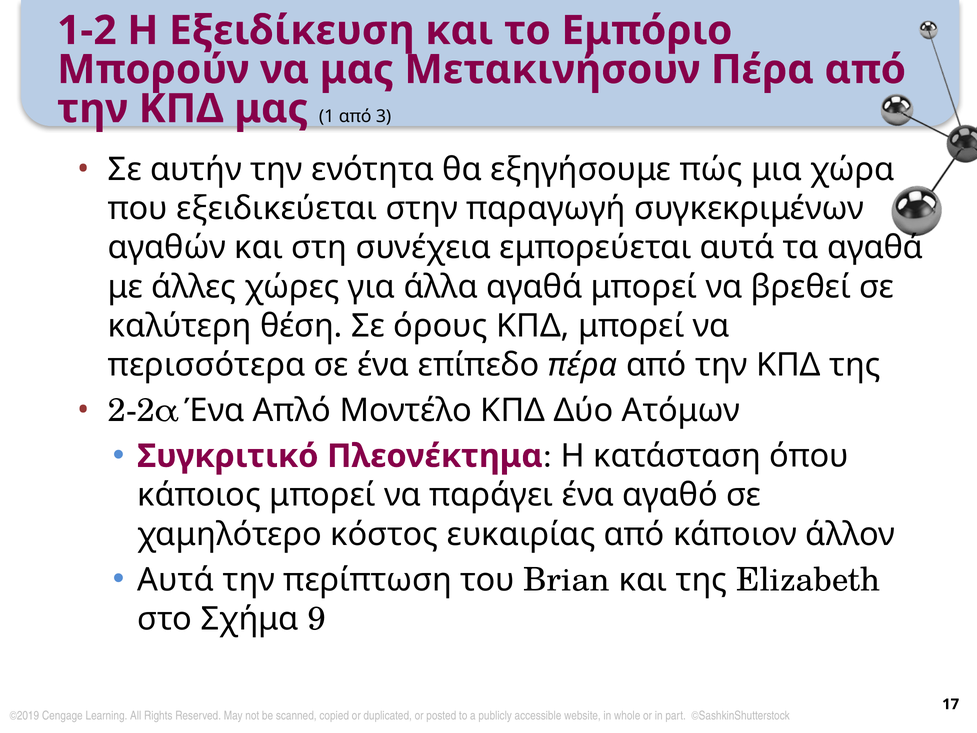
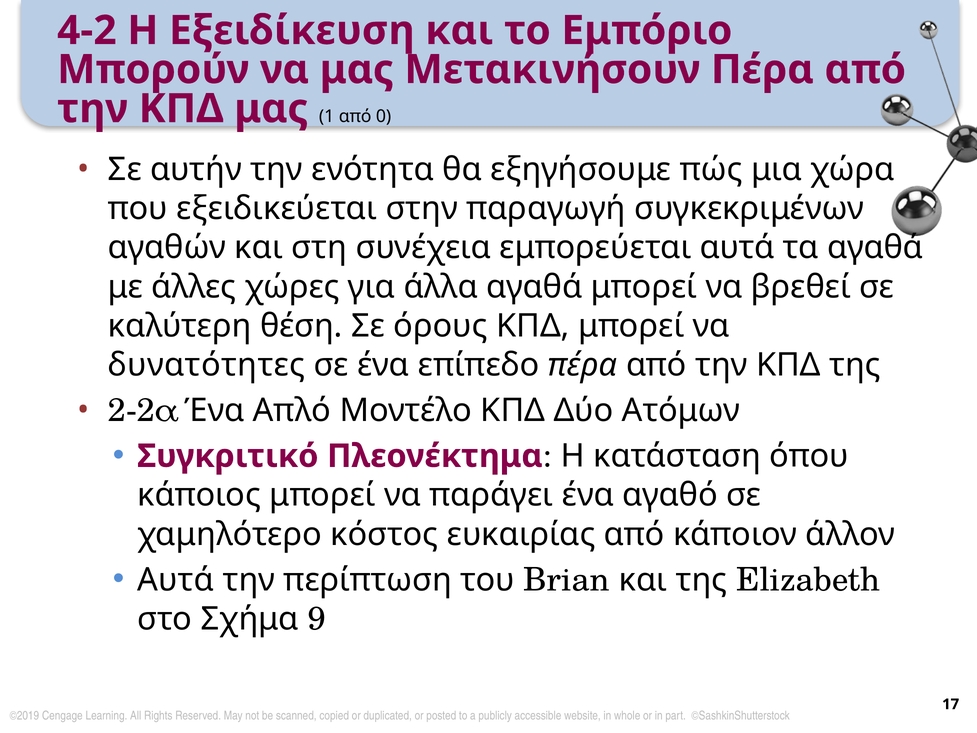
1-2: 1-2 -> 4-2 (87, 31)
3: 3 -> 0 (384, 116)
περισσότερα: περισσότερα -> δυνατότητες (207, 365)
